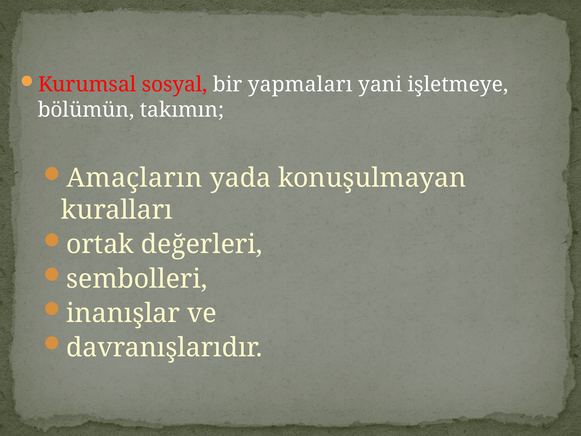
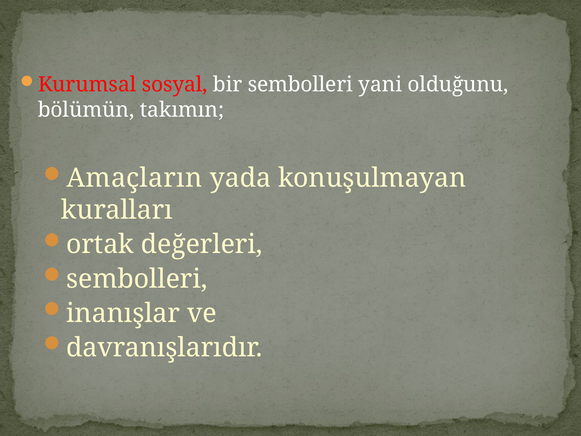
bir yapmaları: yapmaları -> sembolleri (300, 85)
işletmeye: işletmeye -> olduğunu (458, 85)
